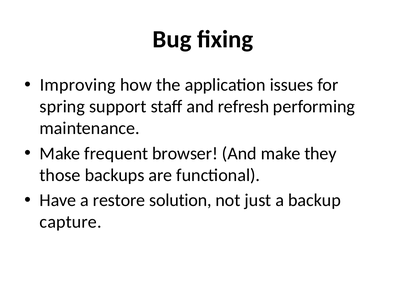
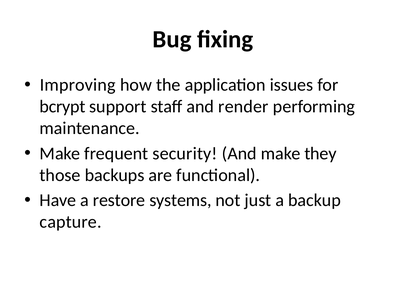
spring: spring -> bcrypt (62, 107)
refresh: refresh -> render (243, 107)
browser: browser -> security (185, 154)
solution: solution -> systems (180, 201)
